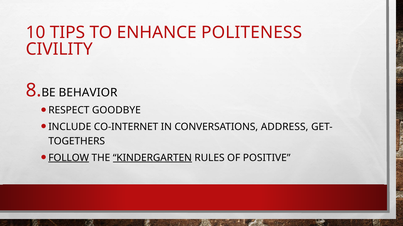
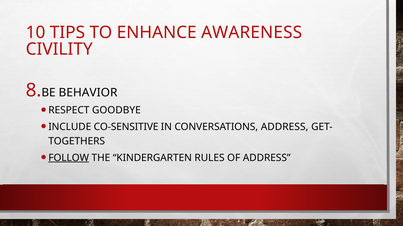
POLITENESS: POLITENESS -> AWARENESS (252, 33)
CO-INTERNET: CO-INTERNET -> CO-SENSITIVE (126, 127)
KINDERGARTEN underline: present -> none (152, 158)
OF POSITIVE: POSITIVE -> ADDRESS (267, 158)
